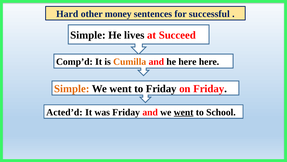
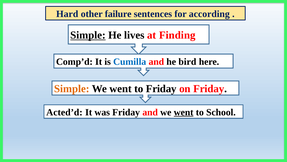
money: money -> failure (118, 14)
successful: successful -> according (209, 14)
Simple underline: none -> present (88, 35)
Succeed: Succeed -> Finding (177, 35)
Cumilla colour: orange -> blue (130, 62)
he here: here -> bird (187, 62)
